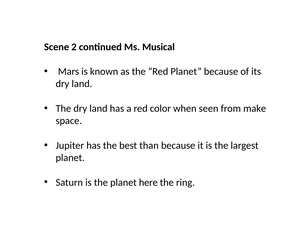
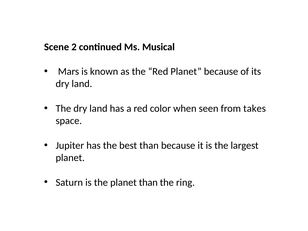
make: make -> takes (255, 108)
planet here: here -> than (148, 182)
